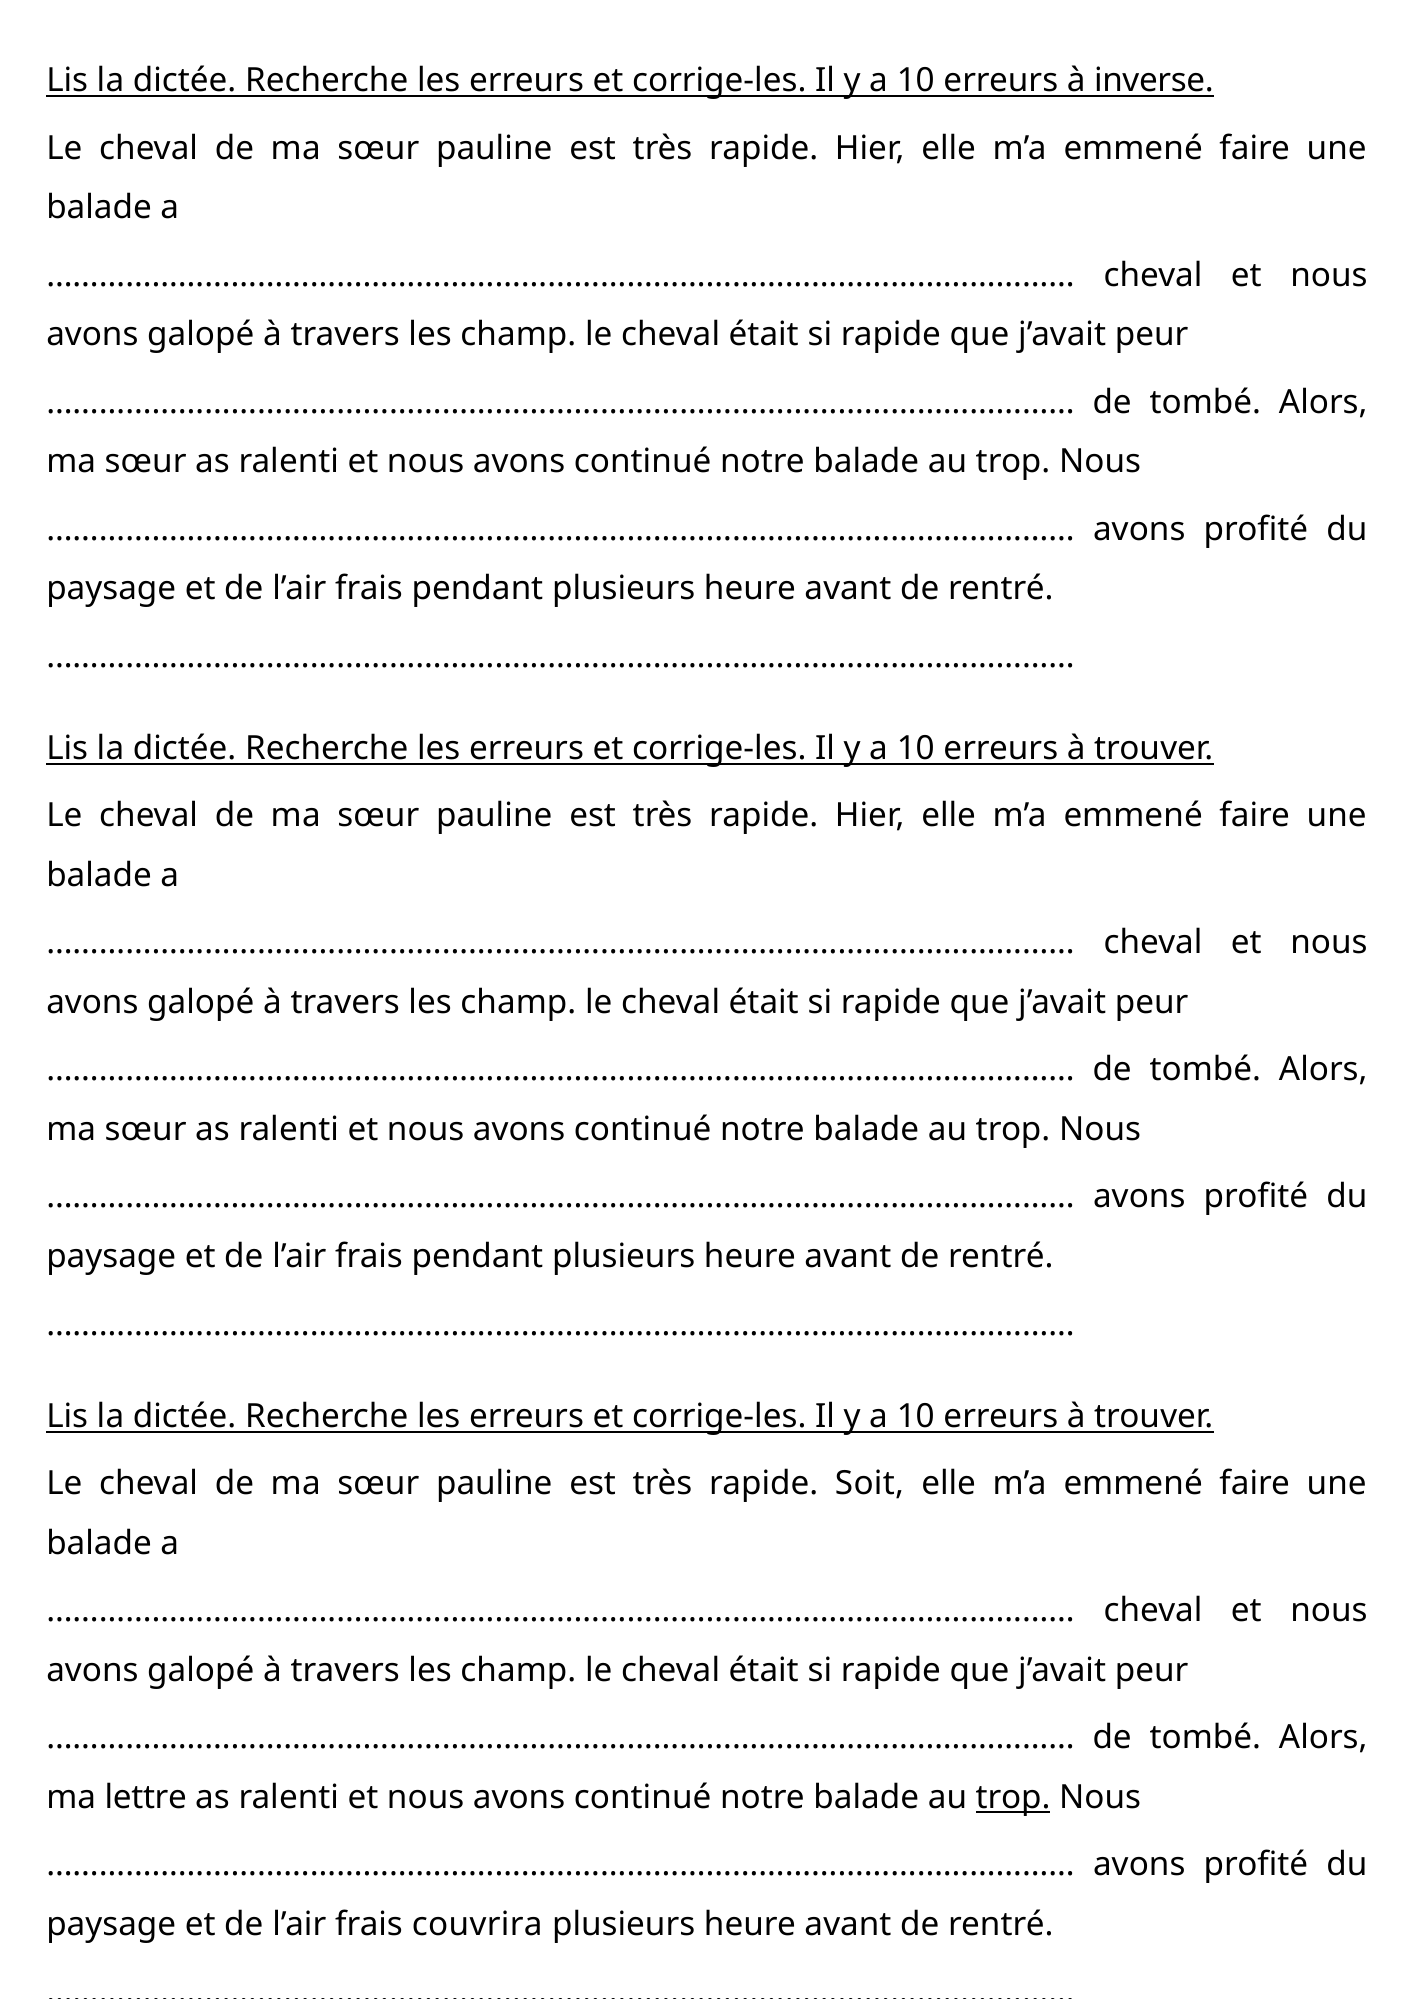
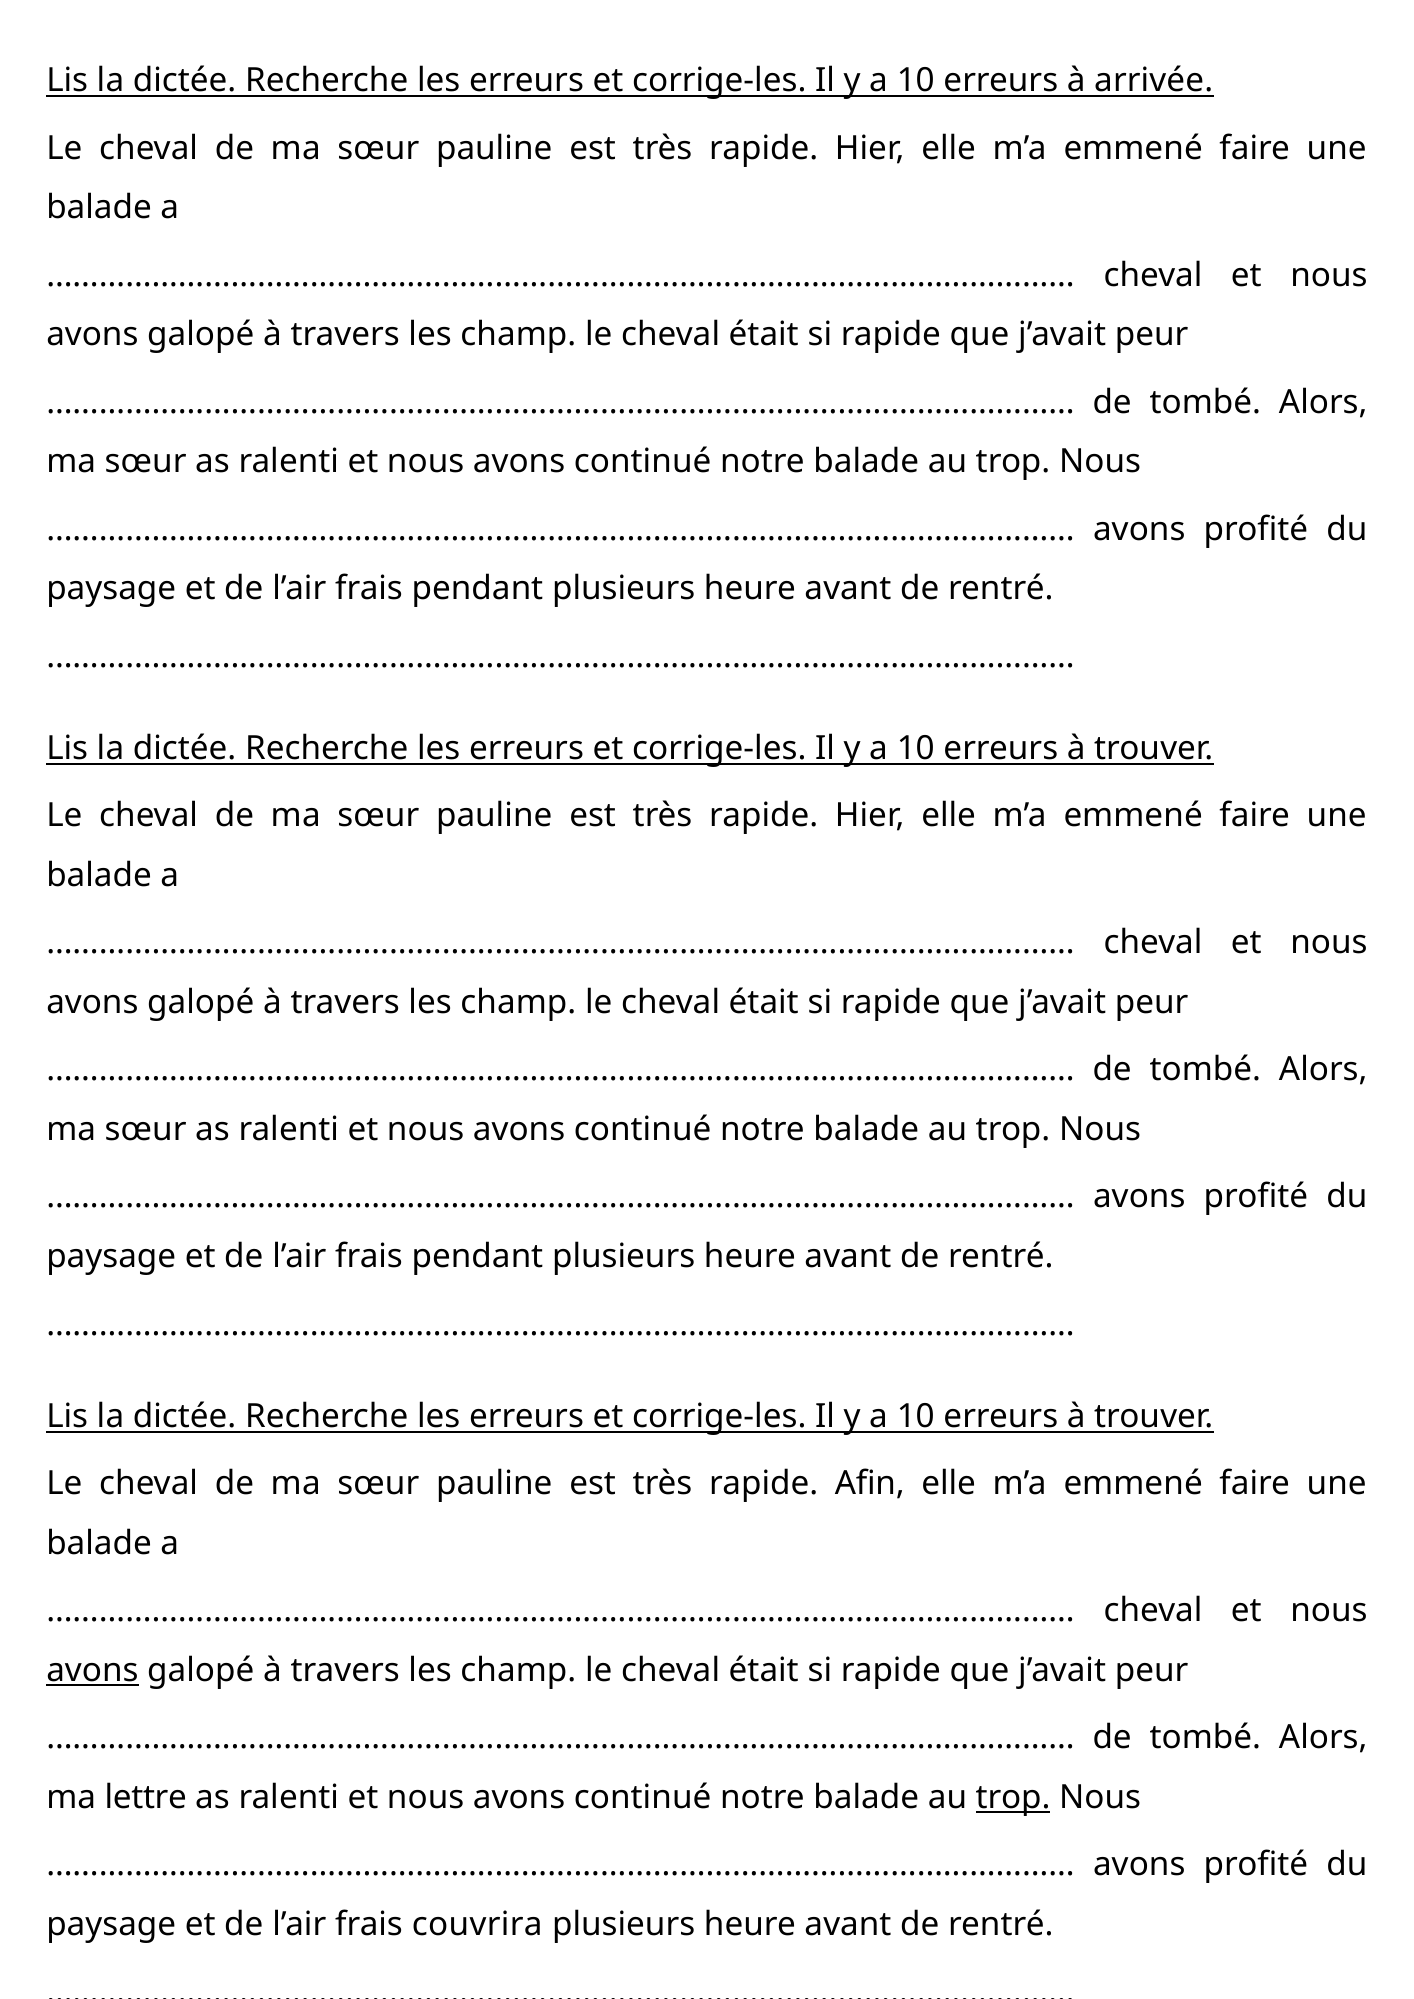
inverse: inverse -> arrivée (1154, 81)
Soit: Soit -> Afin (870, 1485)
avons underline: none -> present (92, 1671)
